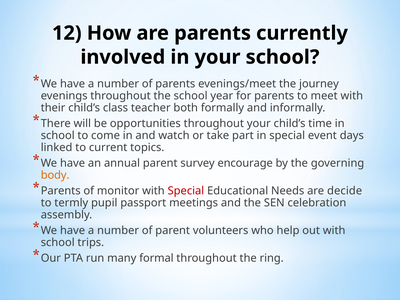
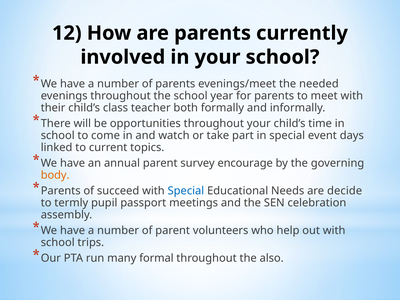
journey: journey -> needed (319, 84)
monitor: monitor -> succeed (118, 191)
Special colour: red -> blue (186, 191)
ring: ring -> also (272, 258)
